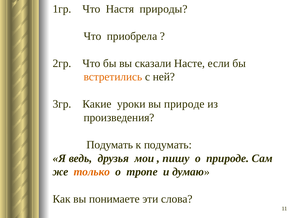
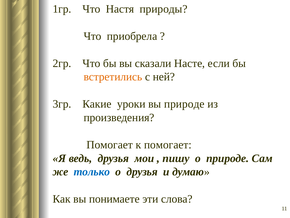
Подумать: Подумать -> Помогает (110, 144)
к подумать: подумать -> помогает (168, 144)
только colour: orange -> blue (92, 171)
о тропе: тропе -> друзья (142, 171)
